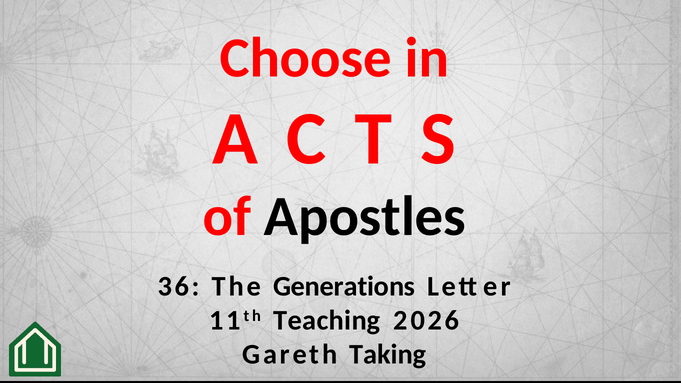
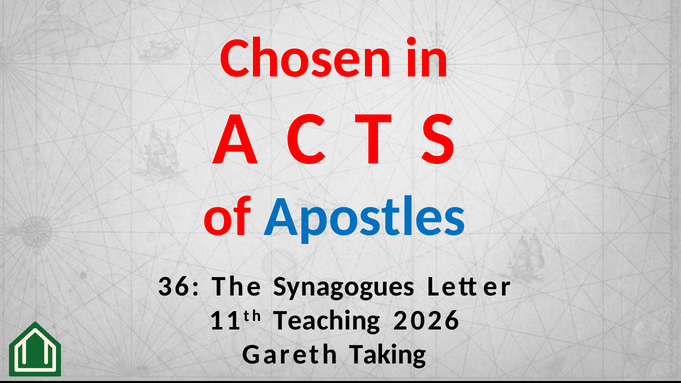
Choose: Choose -> Chosen (306, 58)
Apostles colour: black -> blue (365, 217)
Generations: Generations -> Synagogues (344, 286)
